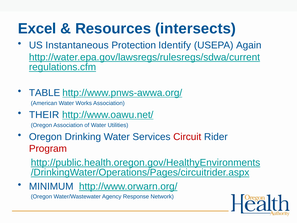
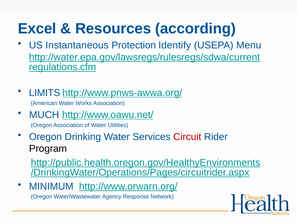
intersects: intersects -> according (196, 29)
Again: Again -> Menu (249, 45)
TABLE: TABLE -> LIMITS (45, 93)
THEIR: THEIR -> MUCH (44, 115)
Program colour: red -> black (48, 149)
